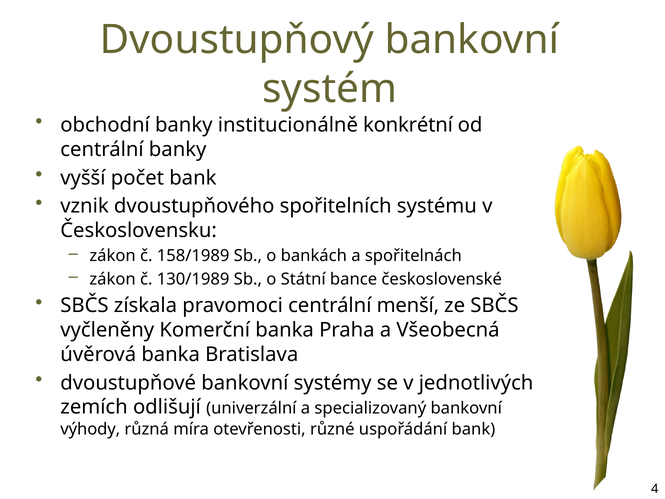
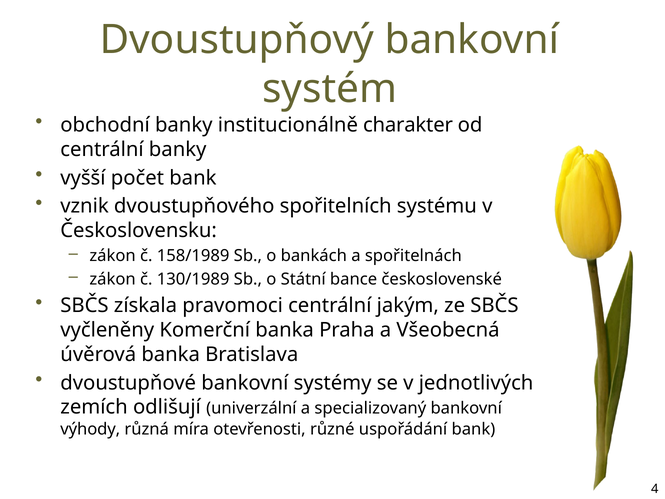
konkrétní: konkrétní -> charakter (408, 125)
menší: menší -> jakým (408, 306)
